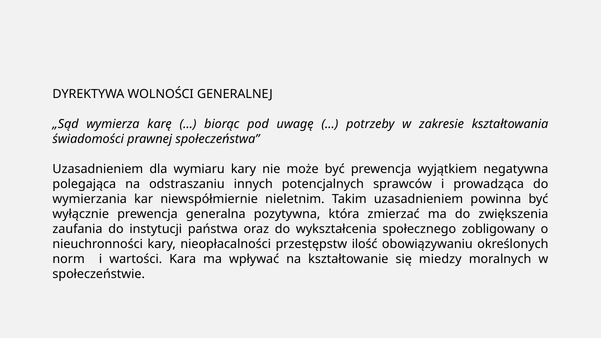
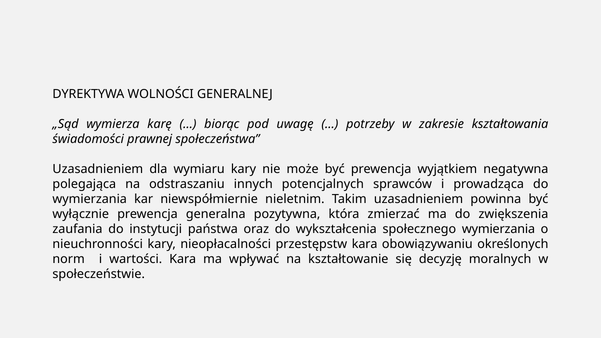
społecznego zobligowany: zobligowany -> wymierzania (498, 229)
przestępstw ilość: ilość -> kara (365, 244)
miedzy: miedzy -> decyzję (440, 259)
